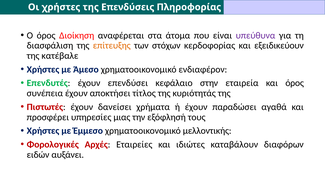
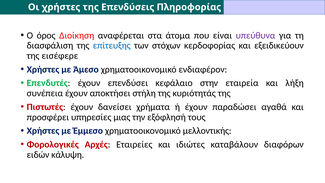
επίτευξης colour: orange -> blue (112, 46)
κατέβαλε: κατέβαλε -> εισέφερε (60, 56)
και όρος: όρος -> λήξη (295, 83)
τίτλος: τίτλος -> στήλη (144, 93)
αυξάνει: αυξάνει -> κάλυψη (68, 154)
